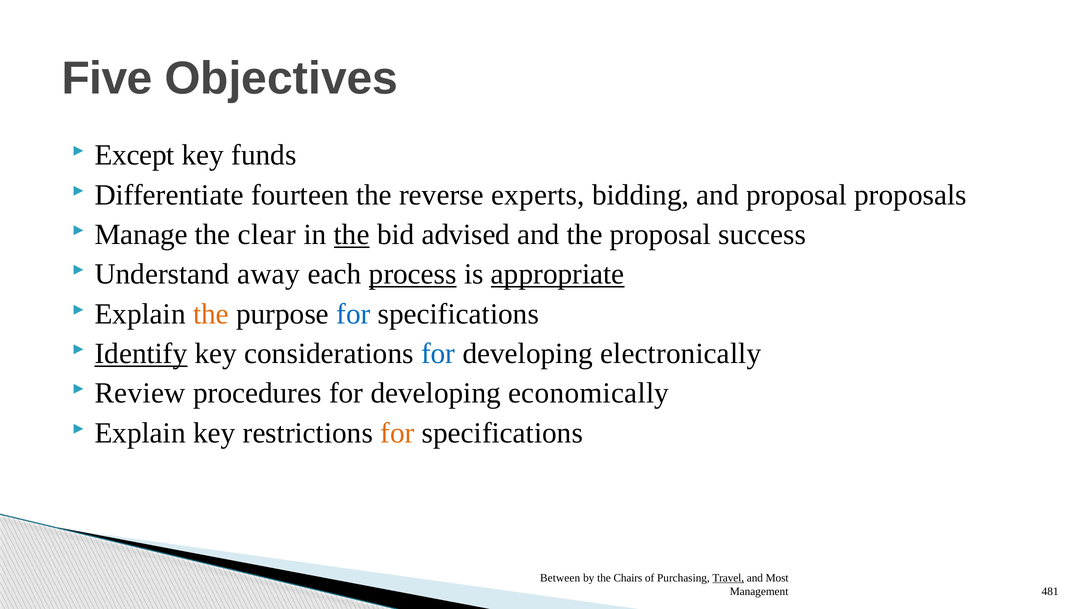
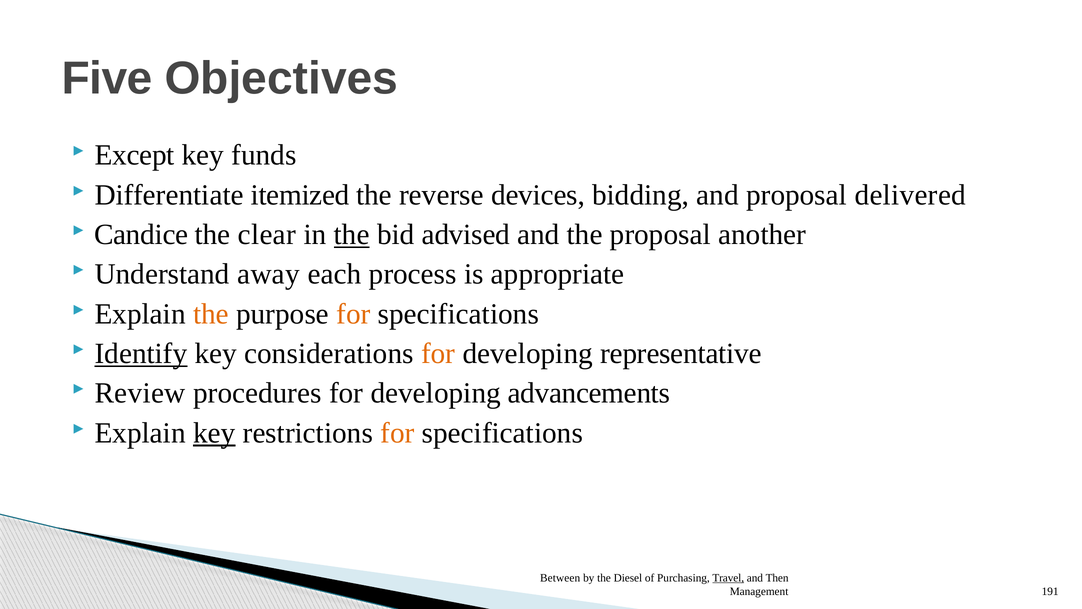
fourteen: fourteen -> itemized (300, 195)
experts: experts -> devices (538, 195)
proposals: proposals -> delivered (910, 195)
Manage: Manage -> Candice (141, 234)
success: success -> another (762, 234)
process underline: present -> none (413, 274)
appropriate underline: present -> none (558, 274)
for colour: blue -> orange (353, 314)
for colour: blue -> orange (438, 353)
electronically: electronically -> representative (681, 353)
economically: economically -> advancements (589, 393)
key underline: none -> present (214, 433)
Chairs: Chairs -> Diesel (628, 578)
Most: Most -> Then (777, 578)
481: 481 -> 191 (1050, 591)
